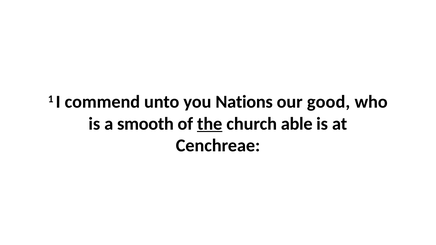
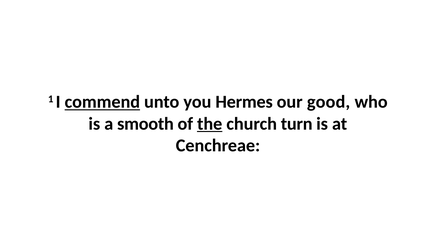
commend underline: none -> present (102, 102)
Nations: Nations -> Hermes (244, 102)
able: able -> turn (297, 124)
